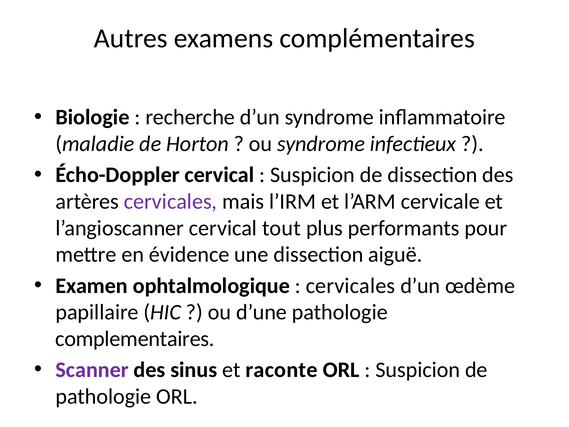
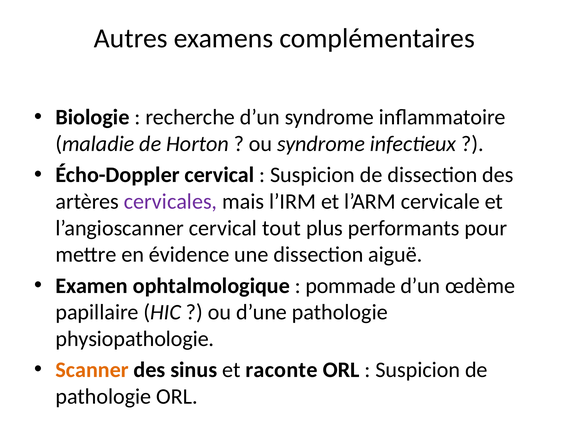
cervicales: cervicales -> pommade (351, 286)
complementaires: complementaires -> physiopathologie (135, 339)
Scanner colour: purple -> orange (92, 370)
